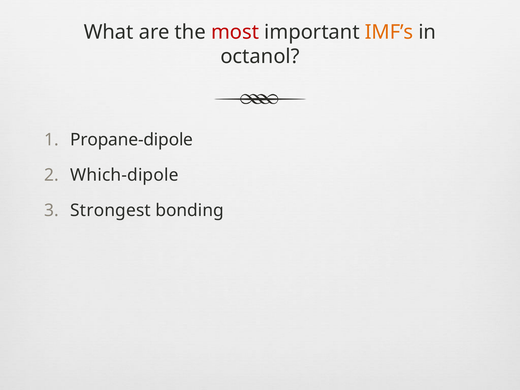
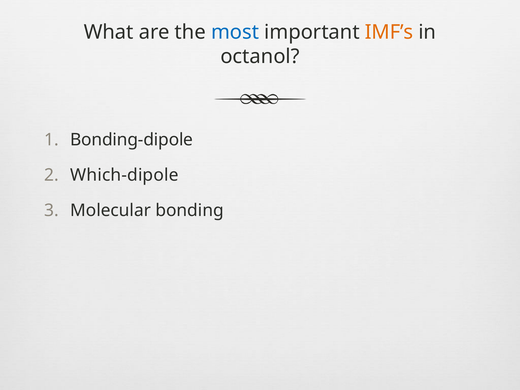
most colour: red -> blue (235, 32)
Propane-dipole: Propane-dipole -> Bonding-dipole (132, 140)
Strongest: Strongest -> Molecular (111, 210)
